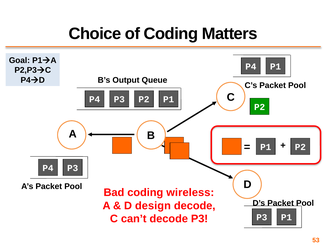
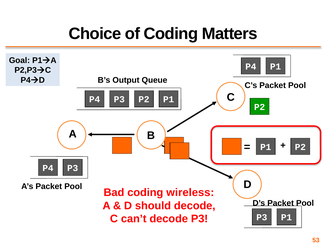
design: design -> should (153, 205)
